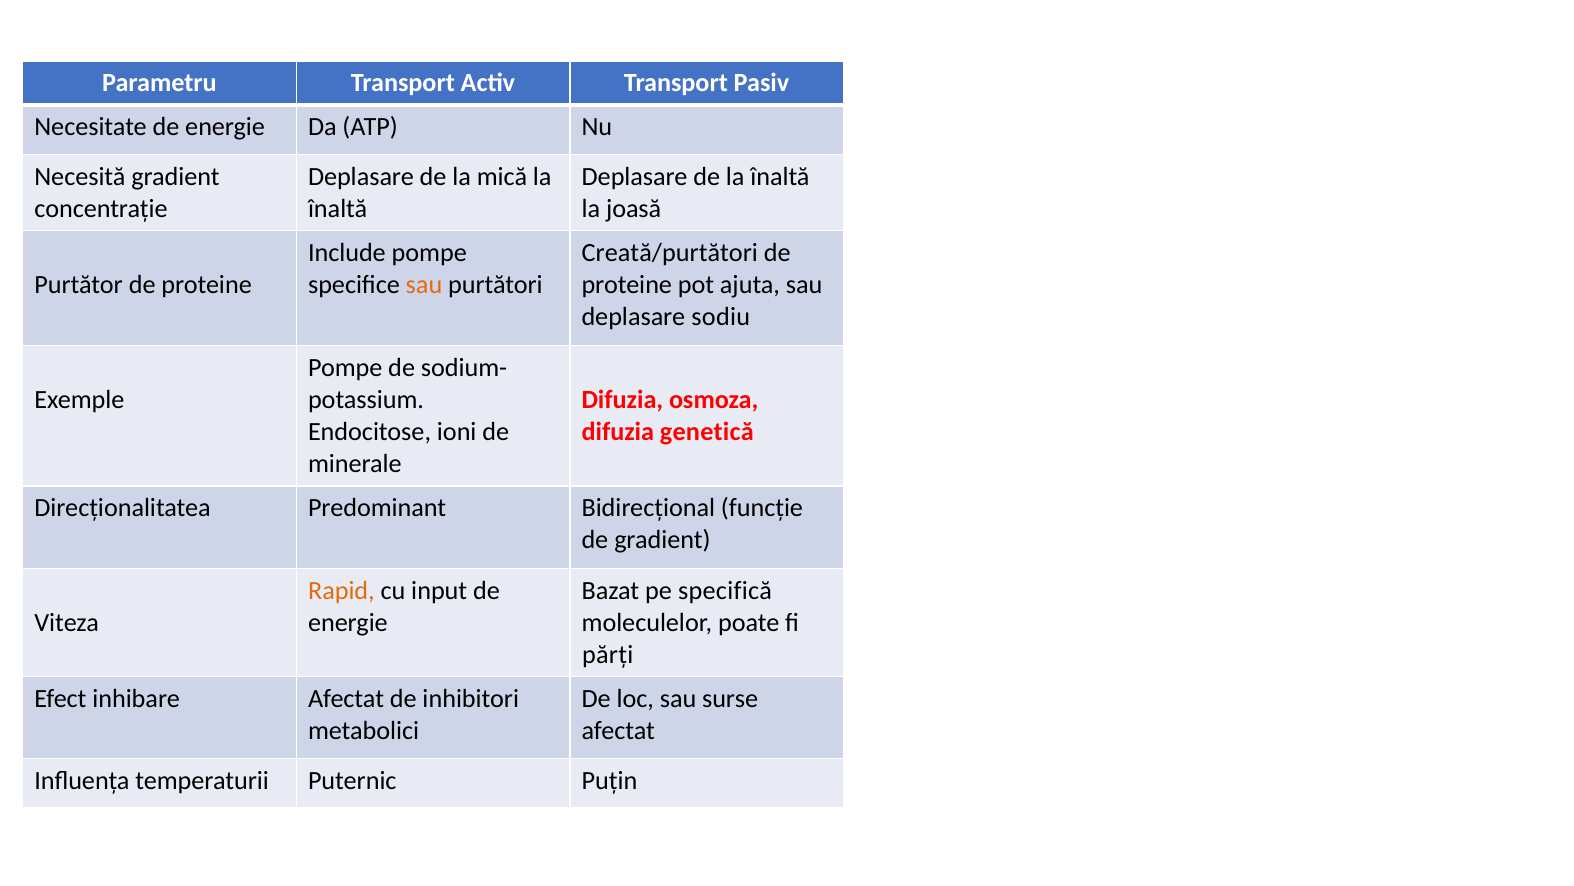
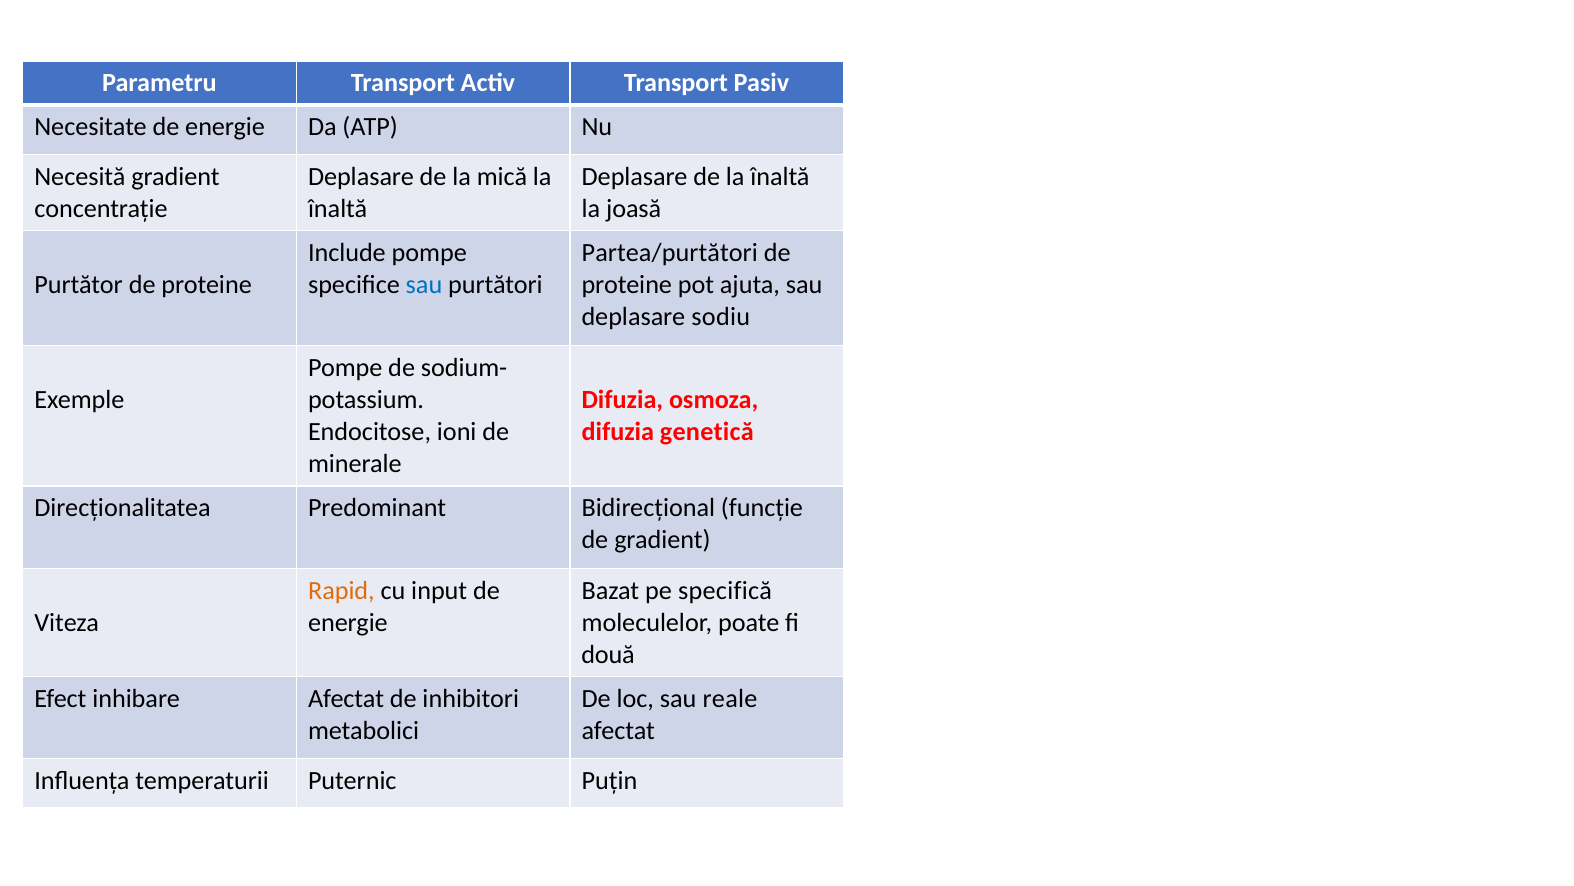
Creată/purtători: Creată/purtători -> Partea/purtători (670, 253)
sau colour: orange -> blue (424, 285)
părți: părți -> două (608, 654)
surse: surse -> reale (730, 698)
